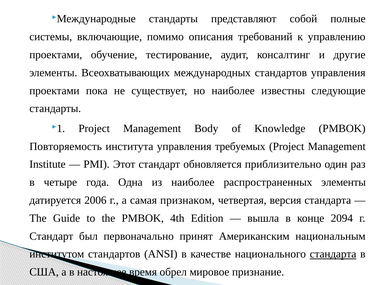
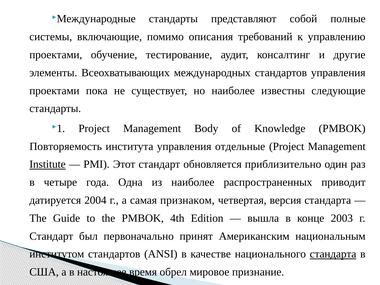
требуемых: требуемых -> отдельные (240, 146)
Institute underline: none -> present (48, 164)
распространенных элементы: элементы -> приводит (344, 182)
2006: 2006 -> 2004 (95, 200)
2094: 2094 -> 2003 (342, 218)
